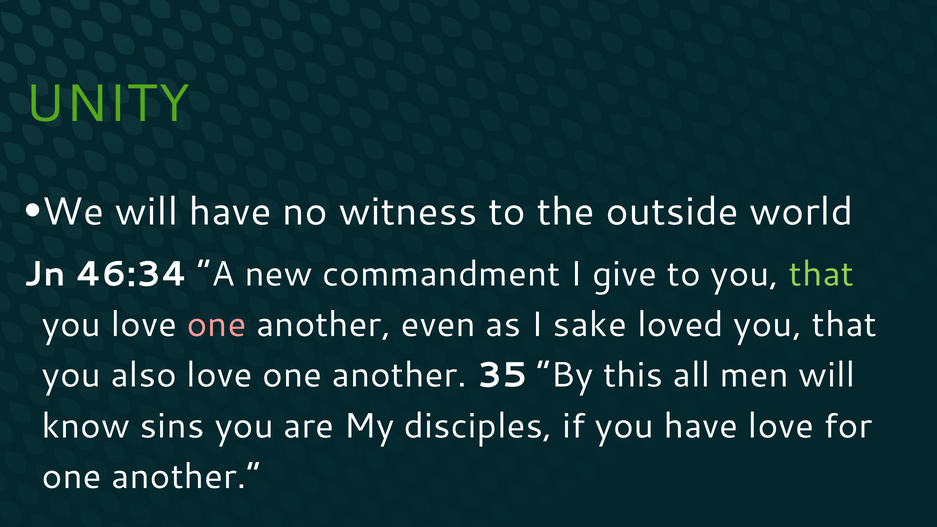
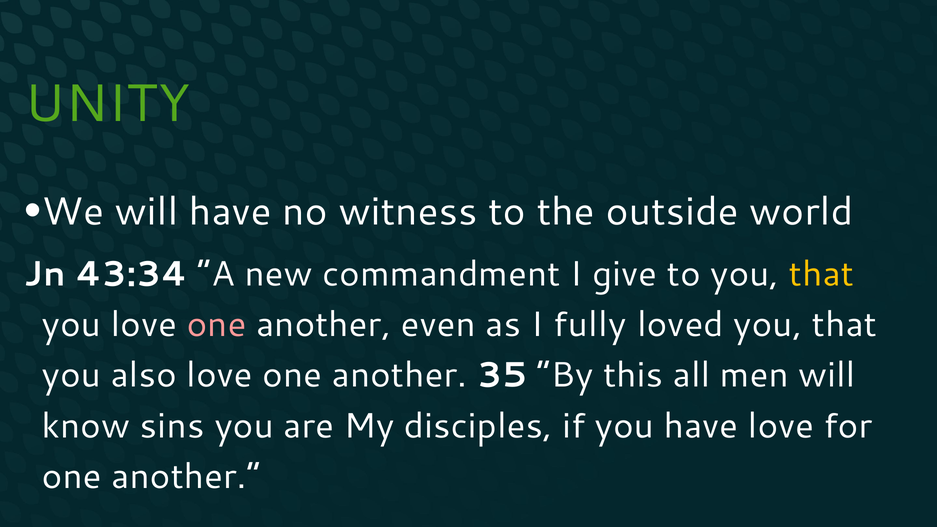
46:34: 46:34 -> 43:34 (132, 274)
that colour: light green -> yellow (821, 274)
sake: sake -> fully (590, 325)
